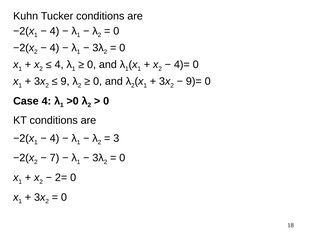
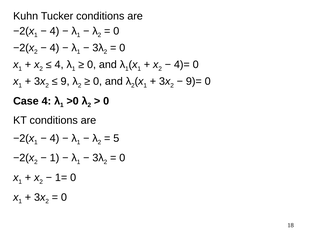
3: 3 -> 5 (116, 138)
7: 7 -> 1 (55, 158)
2=: 2= -> 1= (61, 177)
